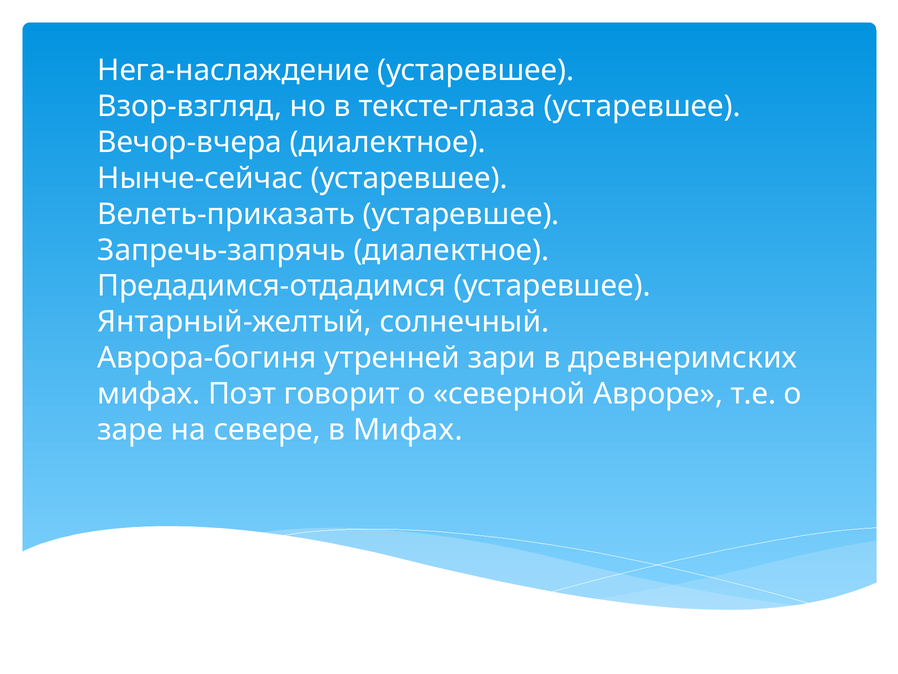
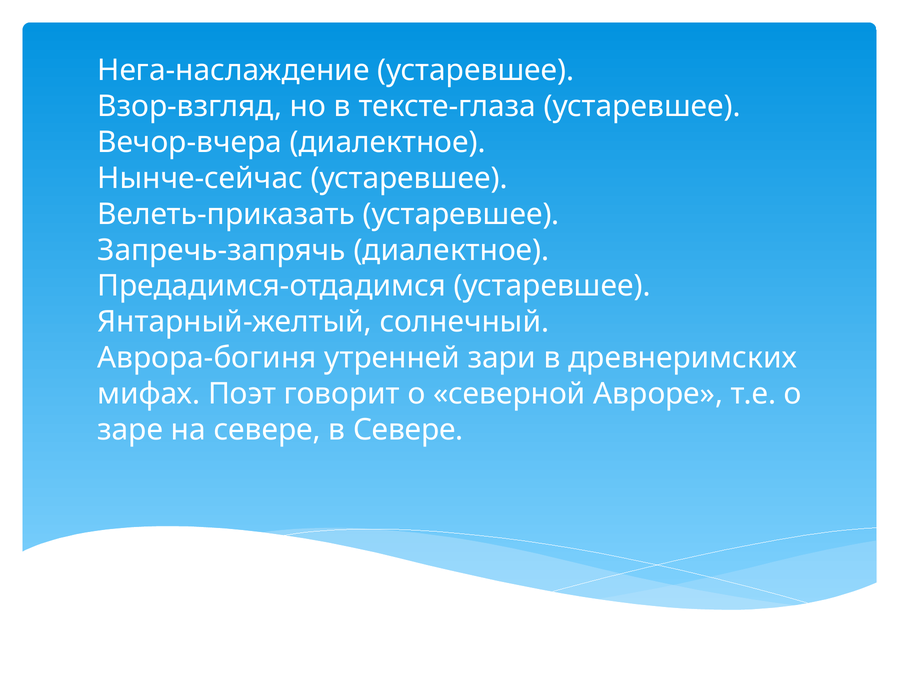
в Мифах: Мифах -> Севере (408, 430)
